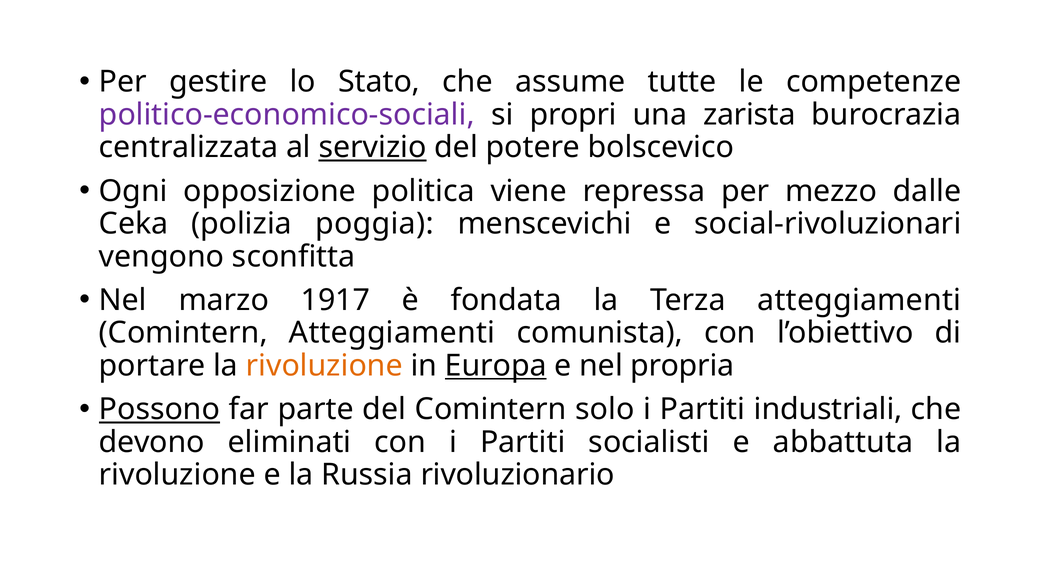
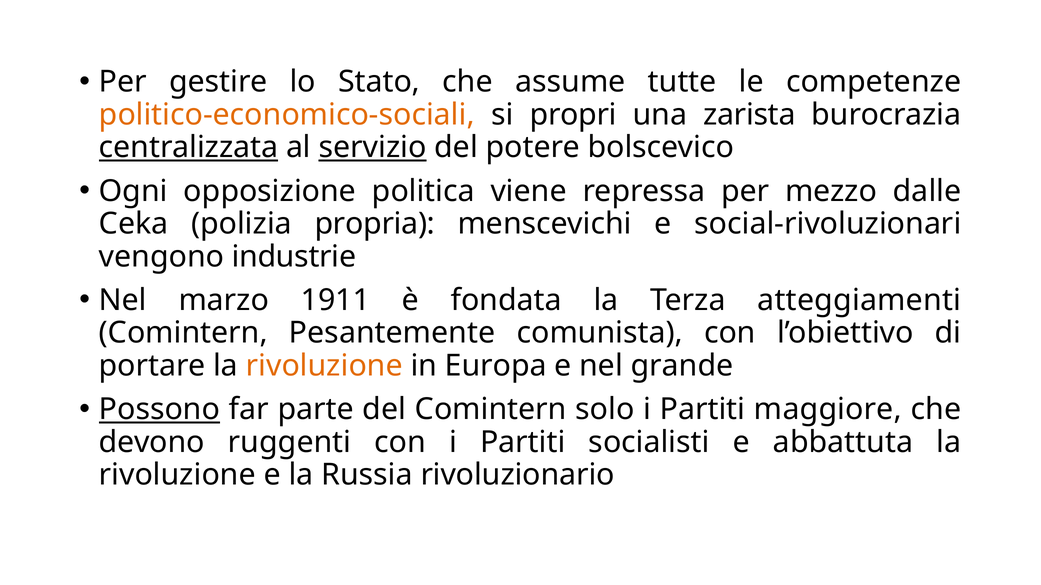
politico-economico-sociali colour: purple -> orange (287, 115)
centralizzata underline: none -> present (189, 148)
poggia: poggia -> propria (375, 224)
sconfitta: sconfitta -> industrie (294, 257)
1917: 1917 -> 1911 (336, 300)
Comintern Atteggiamenti: Atteggiamenti -> Pesantemente (392, 333)
Europa underline: present -> none (496, 366)
propria: propria -> grande (682, 366)
industriali: industriali -> maggiore (828, 410)
eliminati: eliminati -> ruggenti (290, 443)
